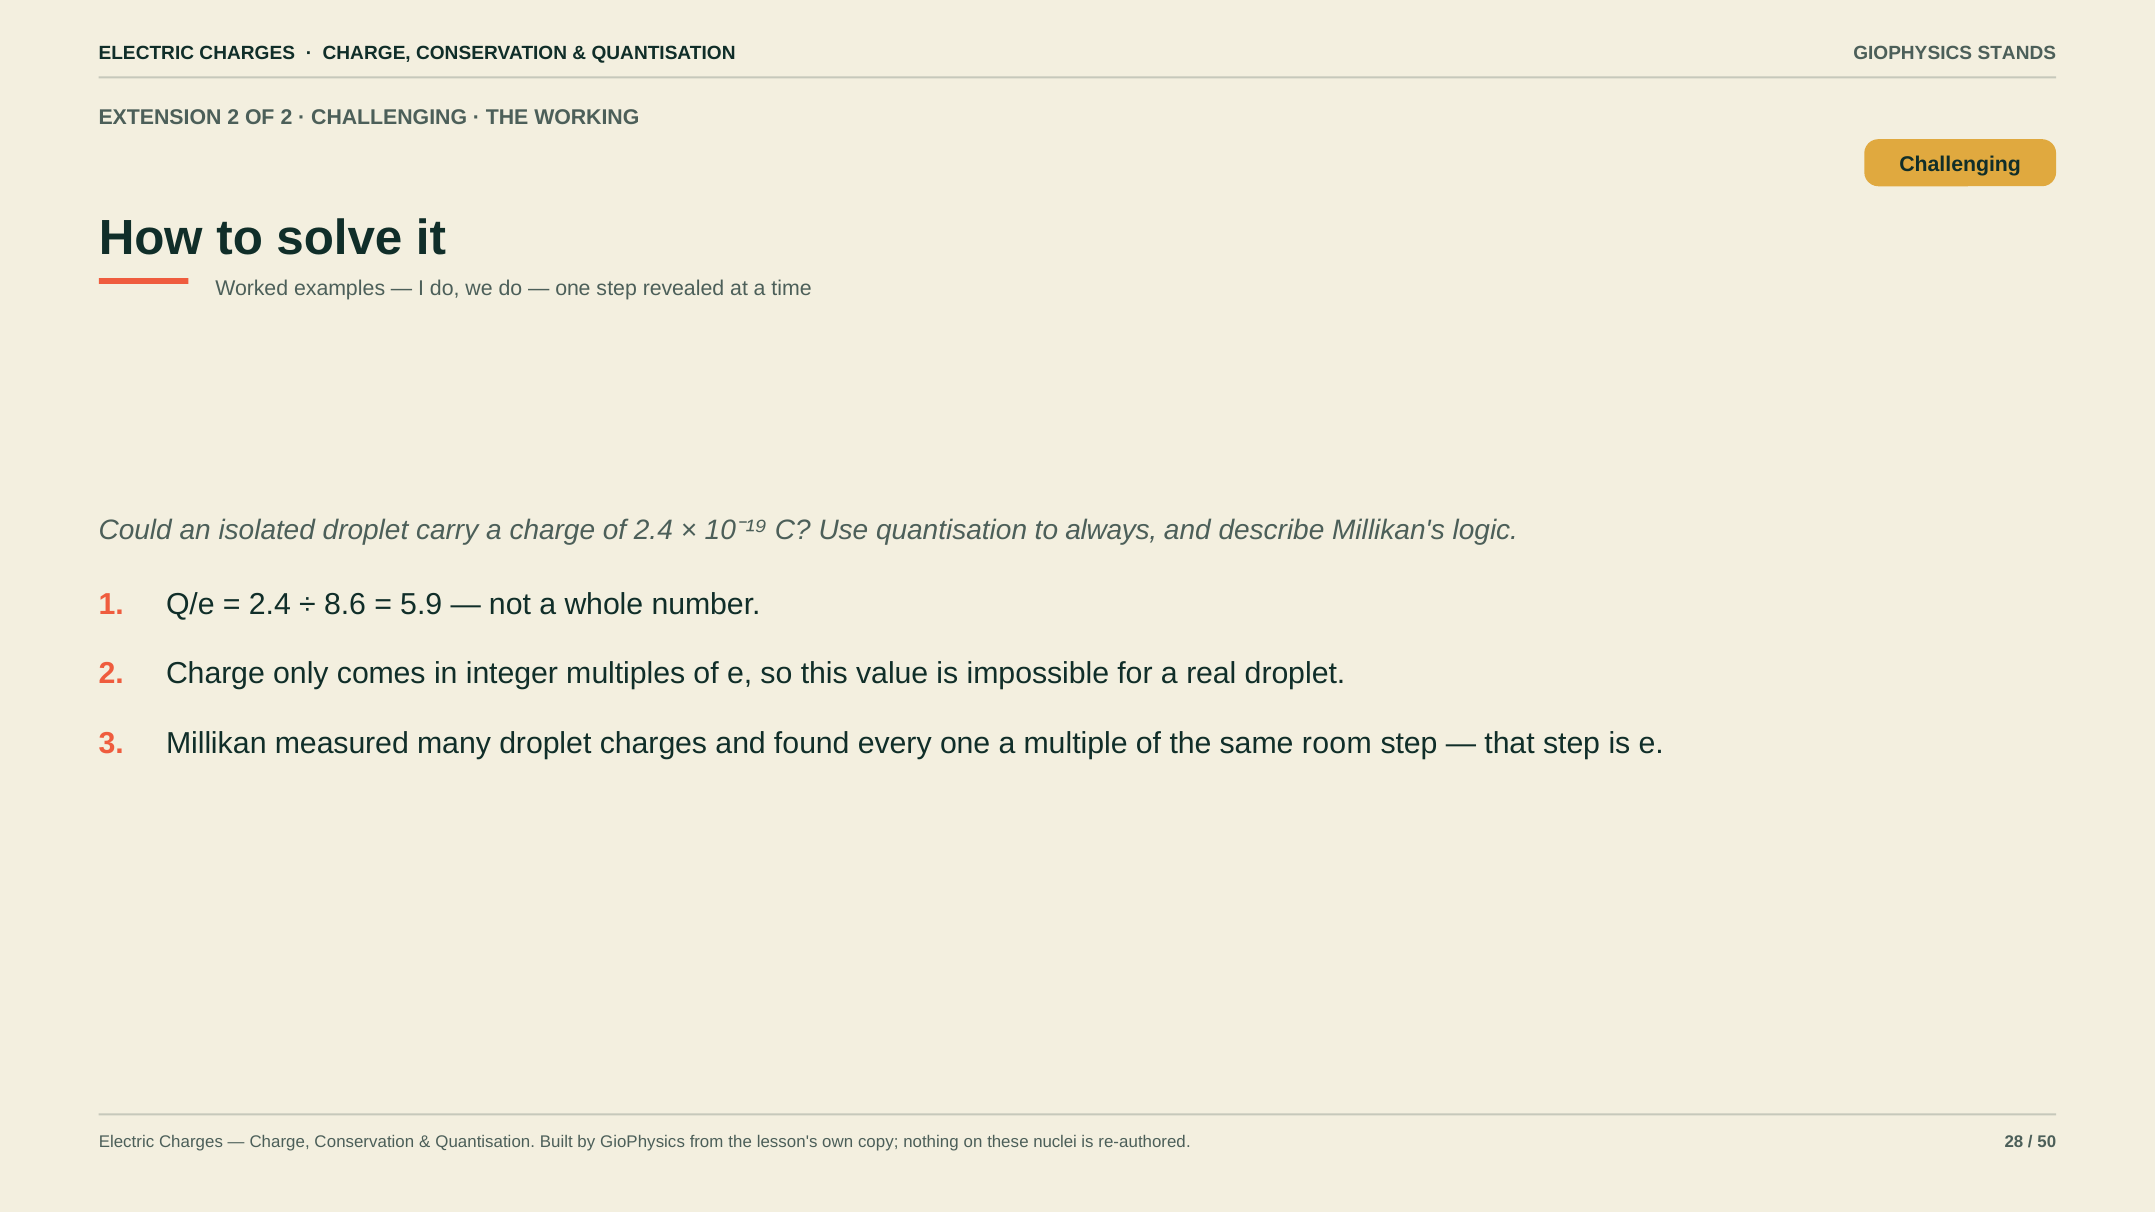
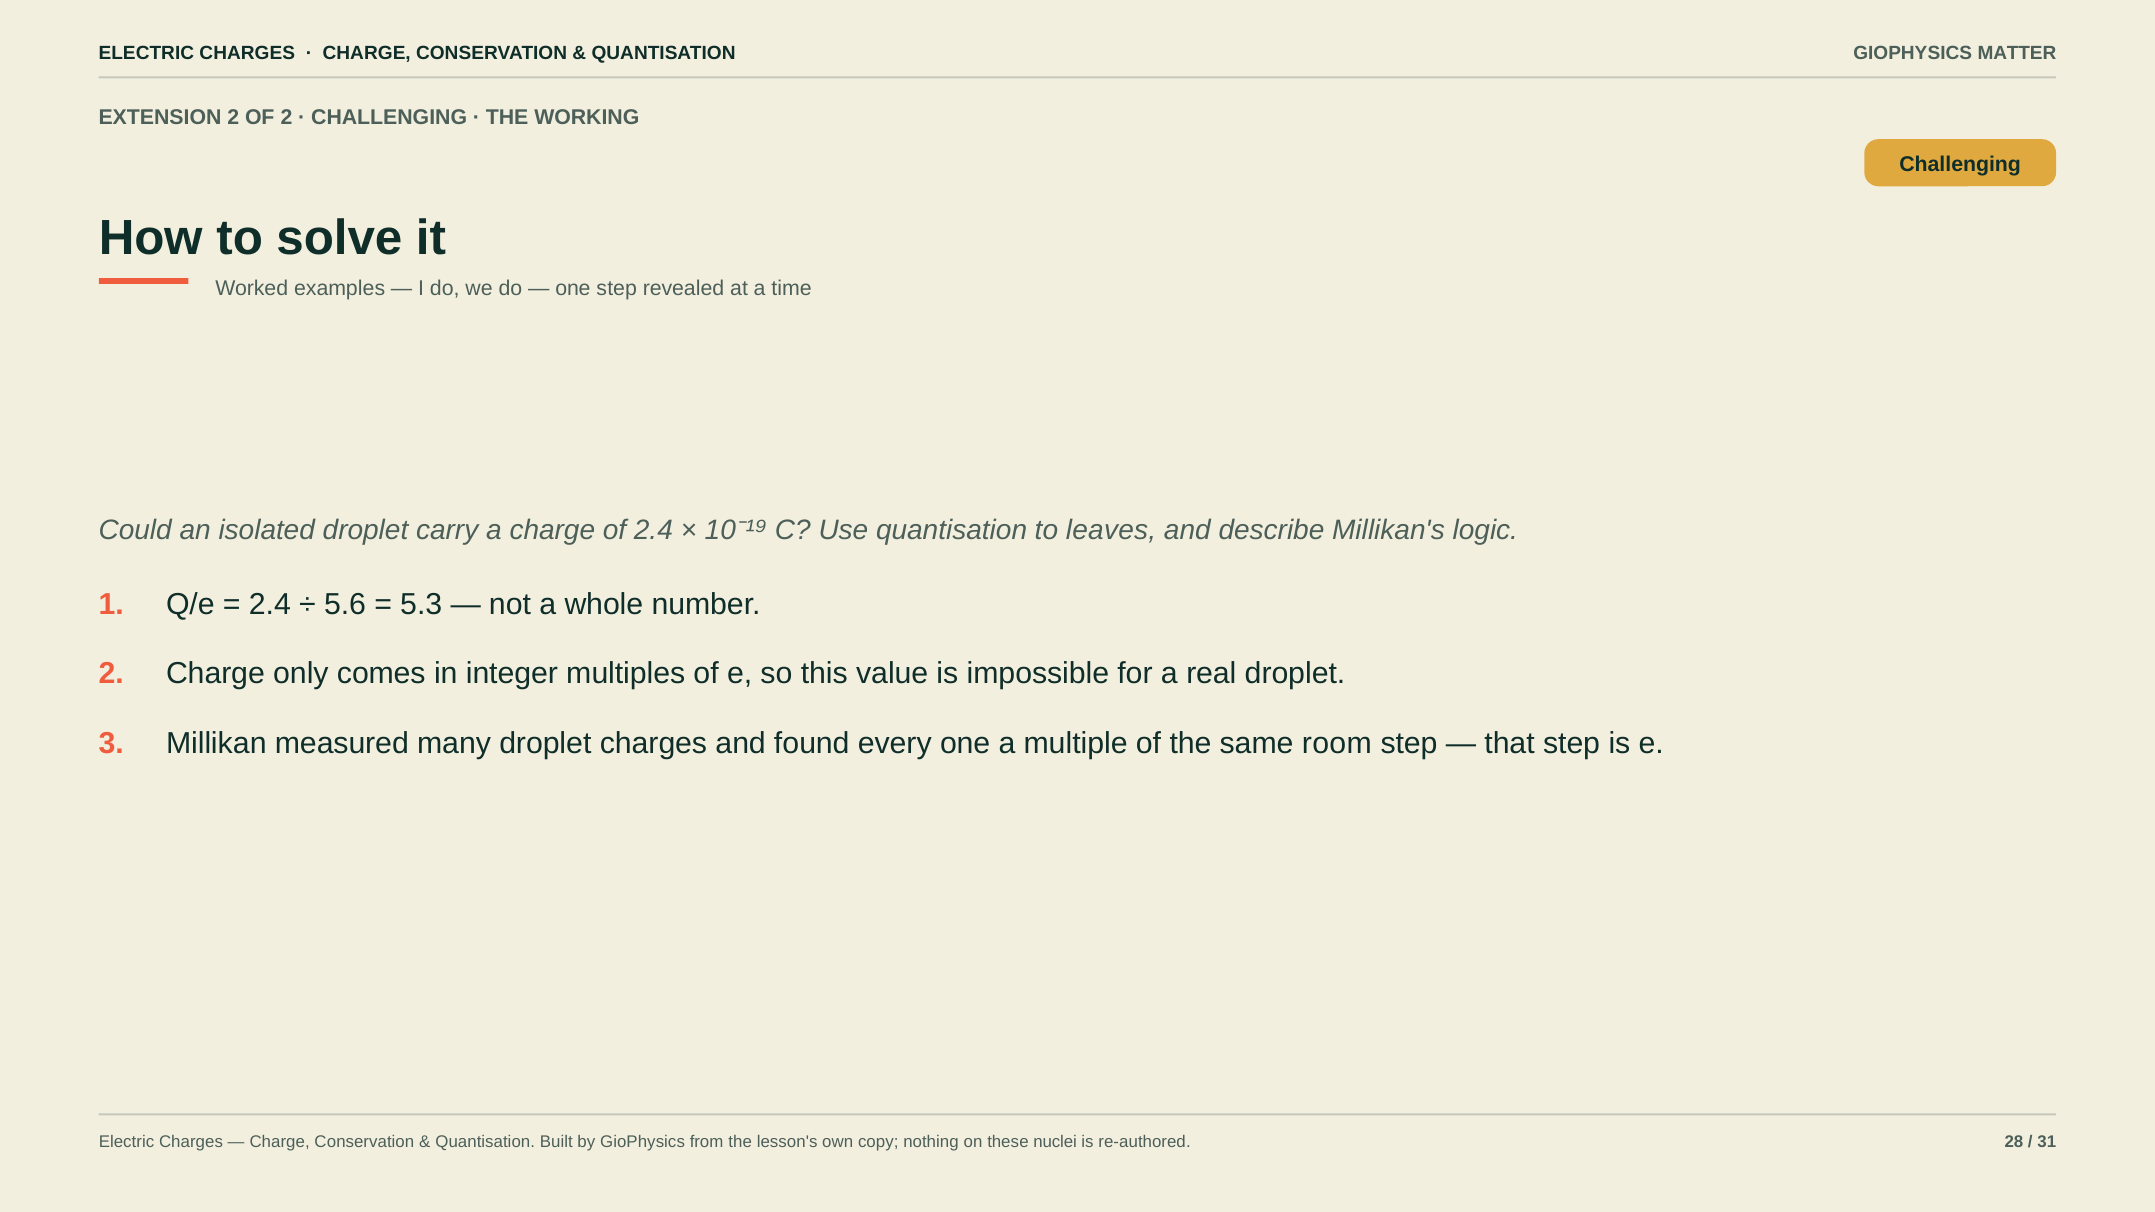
STANDS: STANDS -> MATTER (2017, 53)
always: always -> leaves (1111, 530)
8.6: 8.6 -> 5.6 (345, 604)
5.9: 5.9 -> 5.3 (421, 604)
50: 50 -> 31 (2047, 1143)
